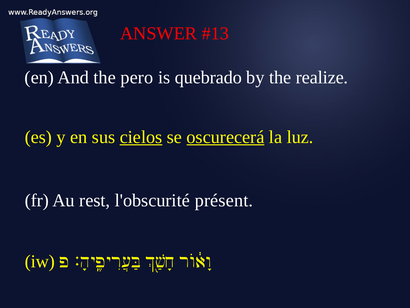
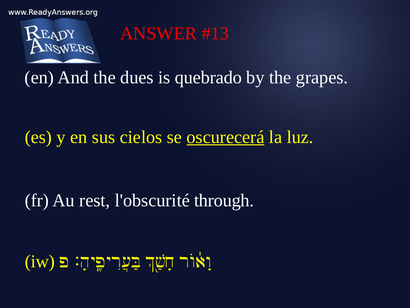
pero: pero -> dues (137, 77)
realize: realize -> grapes (322, 77)
cielos underline: present -> none (141, 137)
présent: présent -> through (224, 200)
